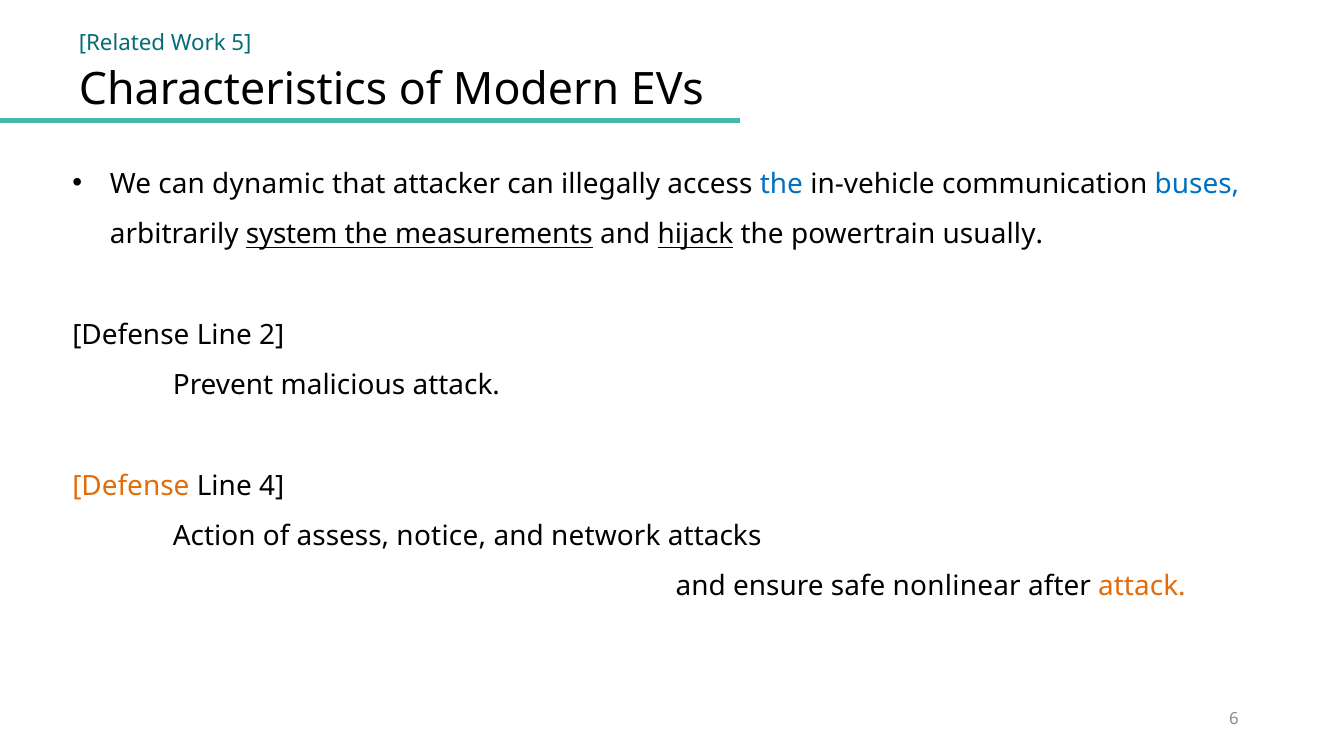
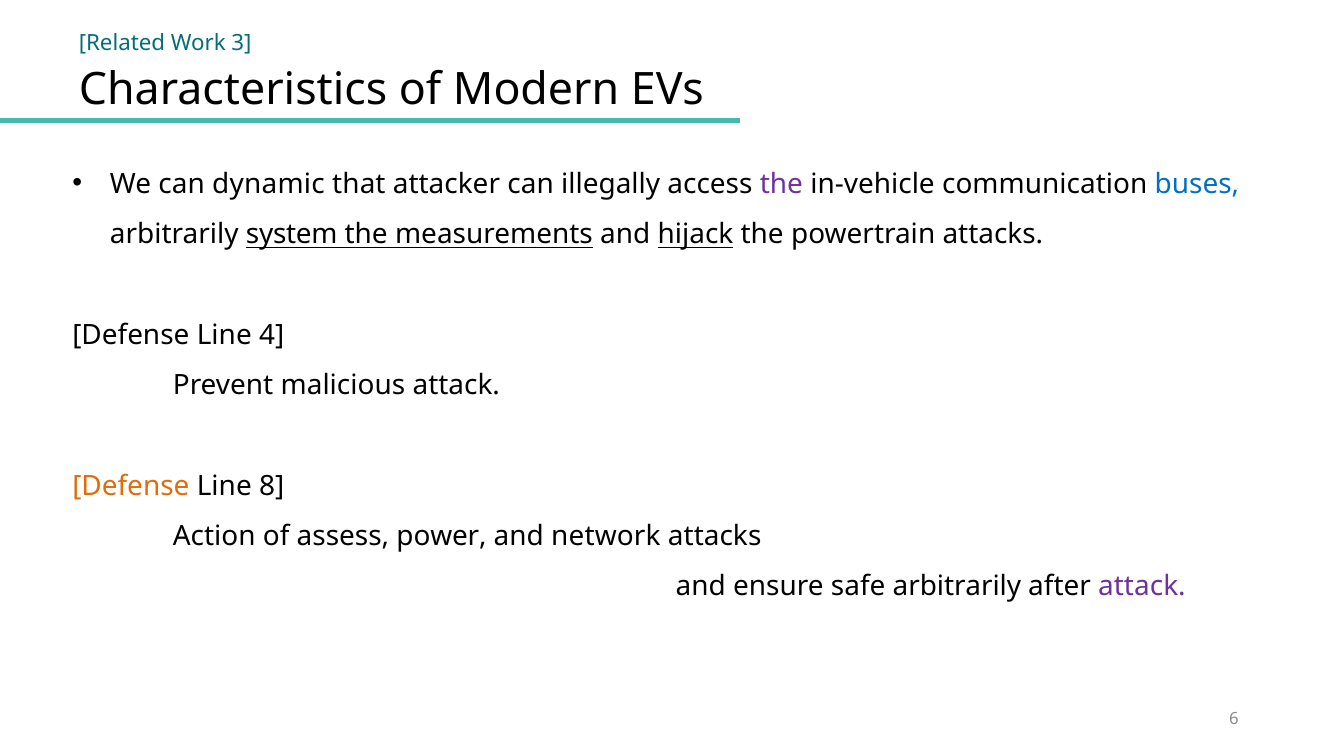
5: 5 -> 3 (242, 43)
the colour: blue -> purple (781, 184)
powertrain usually: usually -> attacks (993, 235)
2: 2 -> 4 (272, 335)
4: 4 -> 8 (272, 486)
notice: notice -> power (442, 536)
safe nonlinear: nonlinear -> arbitrarily (957, 587)
attack colour: orange -> purple (1142, 587)
